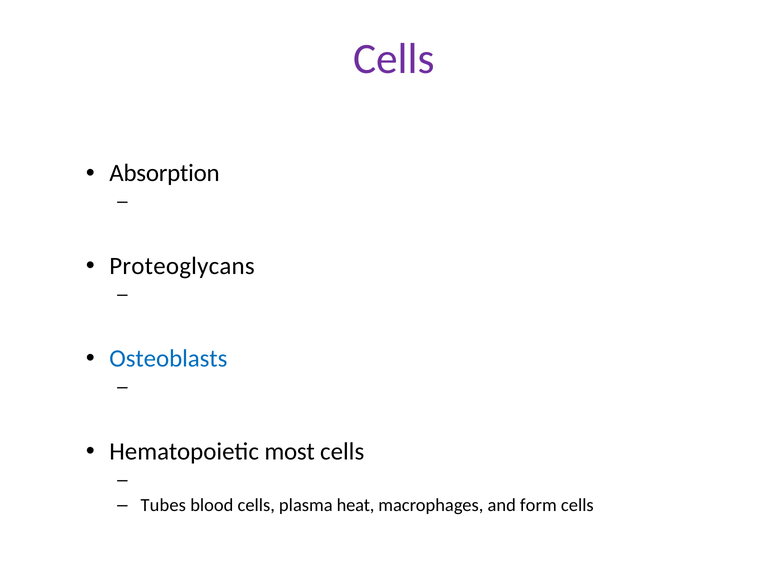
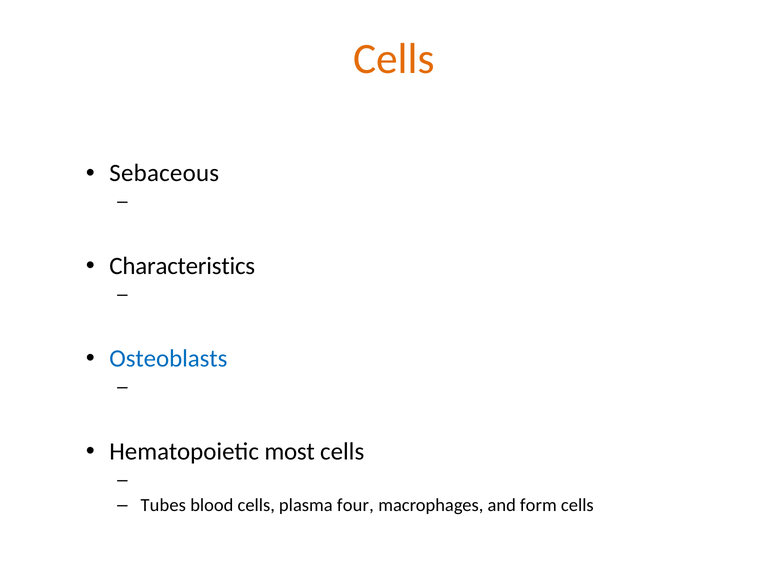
Cells colour: purple -> orange (394, 59)
Absorption: Absorption -> Sebaceous (164, 173)
Proteoglycans: Proteoglycans -> Characteristics (182, 266)
heat: heat -> four (355, 506)
